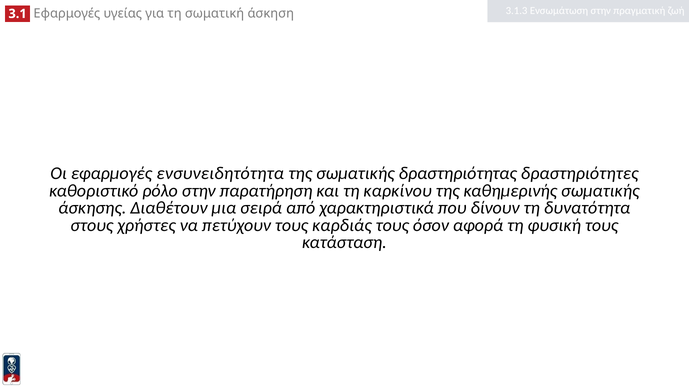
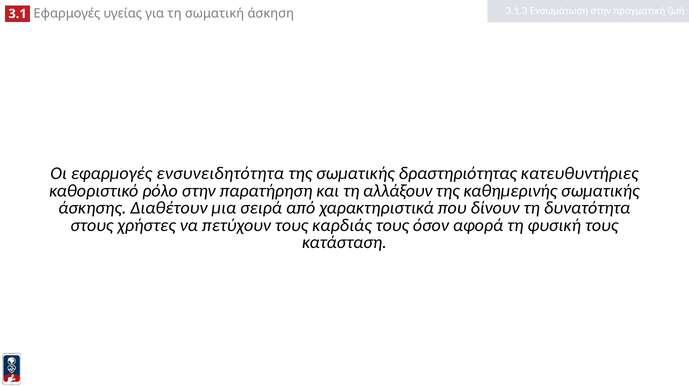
δραστηριότητες: δραστηριότητες -> κατευθυντήριες (580, 174)
καρκίνου: καρκίνου -> αλλάξουν (398, 191)
